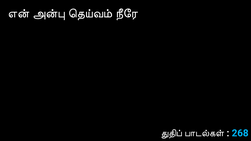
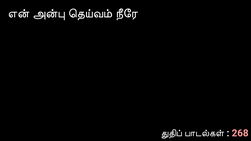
268 colour: light blue -> pink (240, 133)
